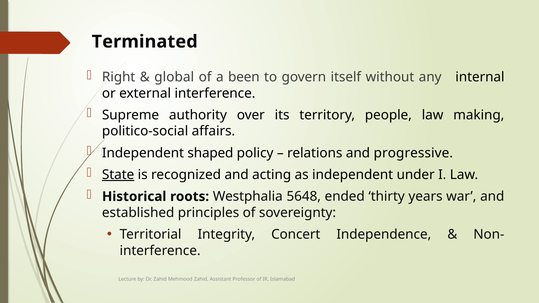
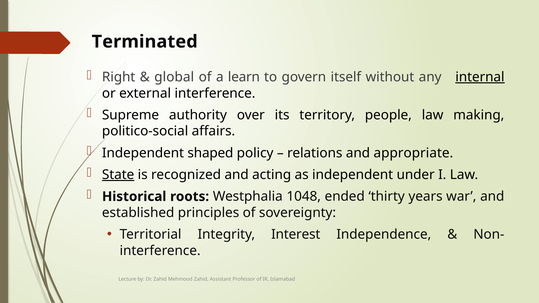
been: been -> learn (244, 77)
internal underline: none -> present (480, 77)
progressive: progressive -> appropriate (413, 153)
5648: 5648 -> 1048 (304, 197)
Concert: Concert -> Interest (296, 235)
